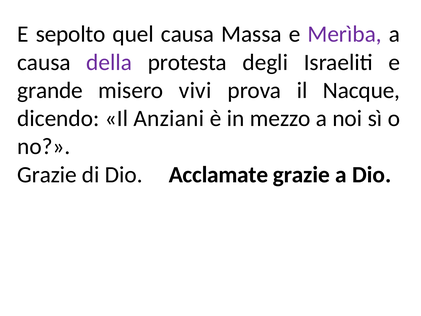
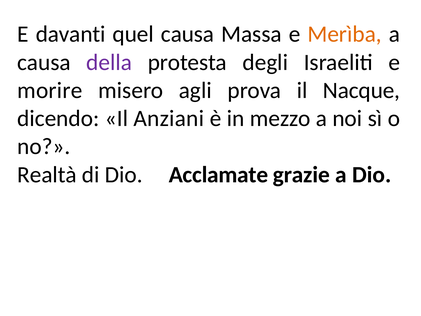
sepolto: sepolto -> davanti (71, 34)
Merìba colour: purple -> orange (345, 34)
grande: grande -> morire (50, 90)
vivi: vivi -> agli (195, 90)
Grazie: Grazie -> Realtà (47, 174)
